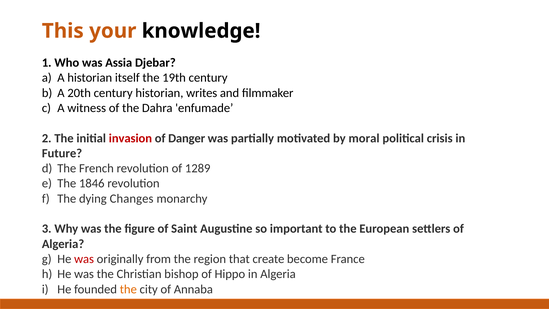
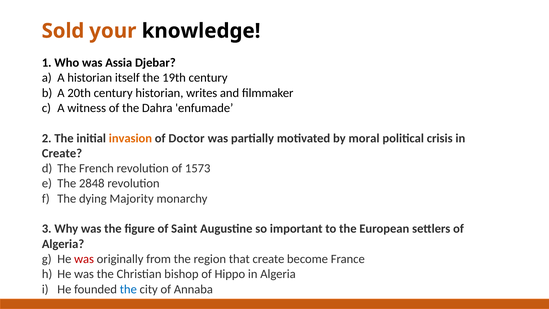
This: This -> Sold (63, 31)
invasion colour: red -> orange (130, 138)
Danger: Danger -> Doctor (187, 138)
Future: Future -> Create (62, 153)
1289: 1289 -> 1573 (198, 168)
1846: 1846 -> 2848 (92, 183)
Changes: Changes -> Majority (132, 198)
the colour: orange -> blue (128, 289)
